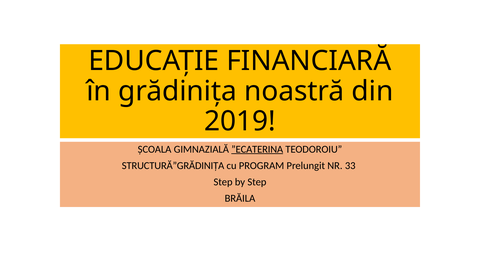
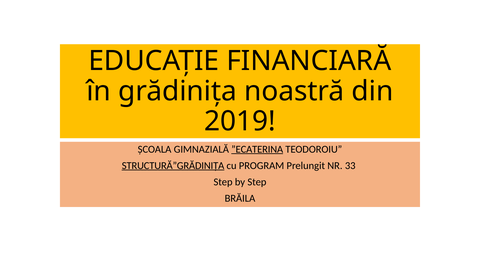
STRUCTURĂ”GRĂDINIȚA underline: none -> present (173, 166)
